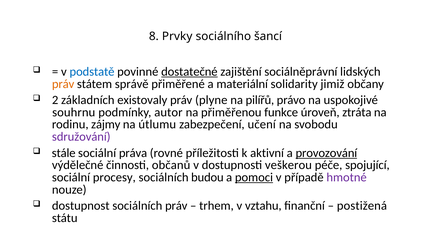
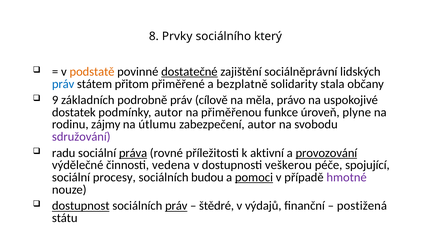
šancí: šancí -> který (268, 36)
podstatě colour: blue -> orange (92, 72)
práv colour: orange -> blue (63, 84)
správě: správě -> přitom (132, 84)
materiální: materiální -> bezplatně (242, 84)
jimiž: jimiž -> stala (333, 84)
2: 2 -> 9 (55, 100)
existovaly: existovaly -> podrobně (142, 100)
plyne: plyne -> cílově (211, 100)
pilířů: pilířů -> měla (260, 100)
souhrnu: souhrnu -> dostatek (74, 113)
ztráta: ztráta -> plyne (357, 113)
zabezpečení učení: učení -> autor (262, 125)
stále: stále -> radu (64, 153)
práva underline: none -> present (133, 153)
občanů: občanů -> vedena (171, 165)
dostupnost underline: none -> present (81, 206)
práv underline: none -> present (176, 206)
trhem: trhem -> štědré (217, 206)
vztahu: vztahu -> výdajů (263, 206)
